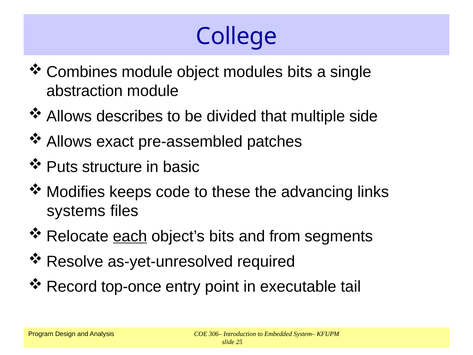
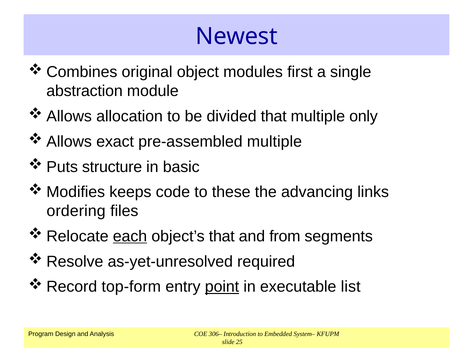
College: College -> Newest (237, 36)
module: module -> original (147, 72)
modules bits: bits -> first (300, 72)
describes: describes -> allocation (130, 116)
side: side -> only (364, 116)
pre-assembled patches: patches -> multiple (274, 141)
systems: systems -> ordering (76, 211)
object’s bits: bits -> that (222, 236)
top-once: top-once -> top-form (131, 287)
point underline: none -> present (222, 287)
tail: tail -> list (351, 287)
